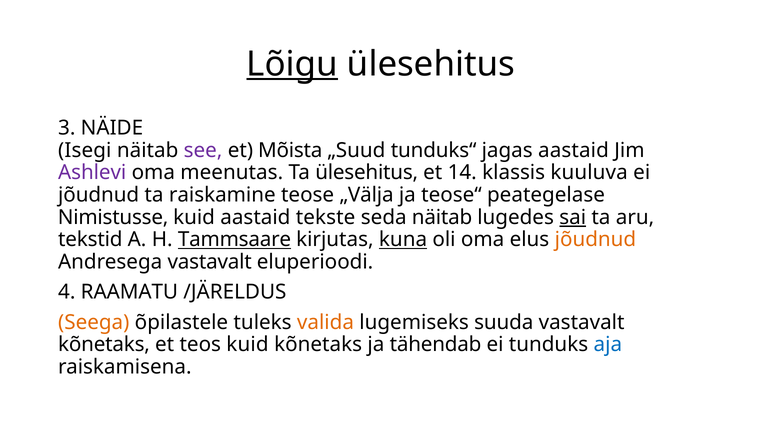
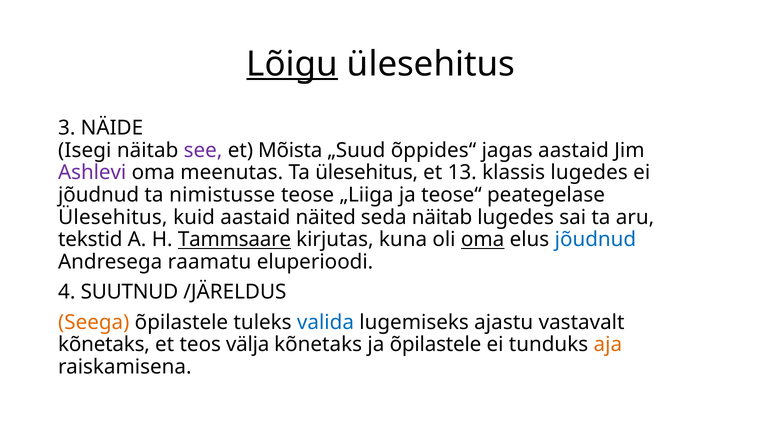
tunduks“: tunduks“ -> õppides“ (433, 150)
14: 14 -> 13 (462, 173)
klassis kuuluva: kuuluva -> lugedes (589, 173)
raiskamine: raiskamine -> nimistusse (222, 195)
„Välja: „Välja -> „Liiga (367, 195)
Nimistusse: Nimistusse -> Ülesehitus (113, 217)
tekste: tekste -> näited (326, 217)
sai underline: present -> none (573, 217)
kuna underline: present -> none (403, 239)
oma underline: none -> present (483, 239)
jõudnud colour: orange -> blue (595, 239)
Andresega vastavalt: vastavalt -> raamatu (209, 262)
RAAMATU: RAAMATU -> SUUTNUD (129, 292)
valida colour: orange -> blue (325, 322)
suuda: suuda -> ajastu (504, 322)
teos kuid: kuid -> välja (248, 344)
ja tähendab: tähendab -> õpilastele (436, 344)
aja colour: blue -> orange (608, 344)
